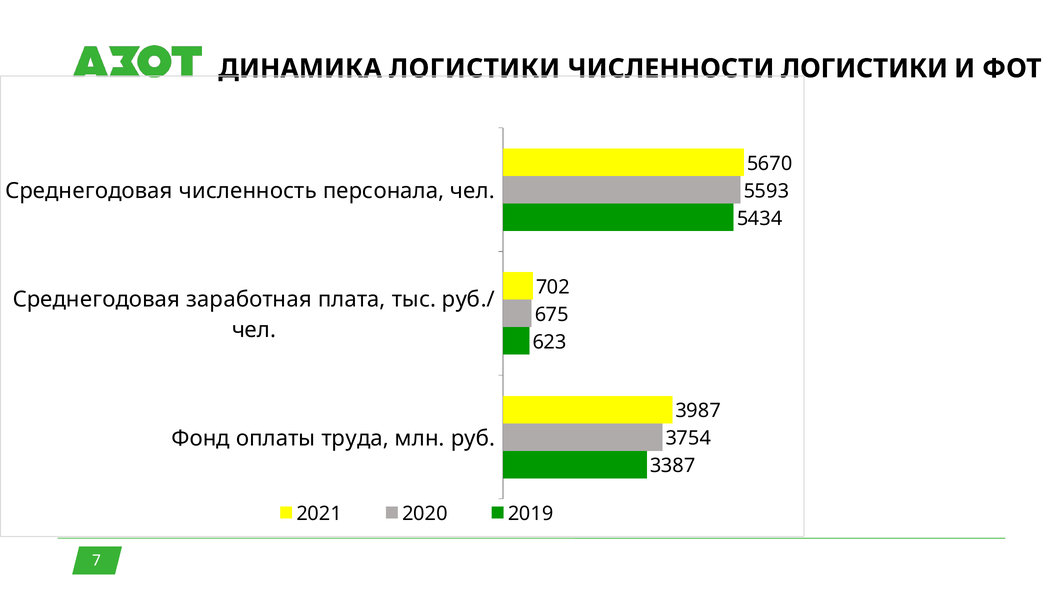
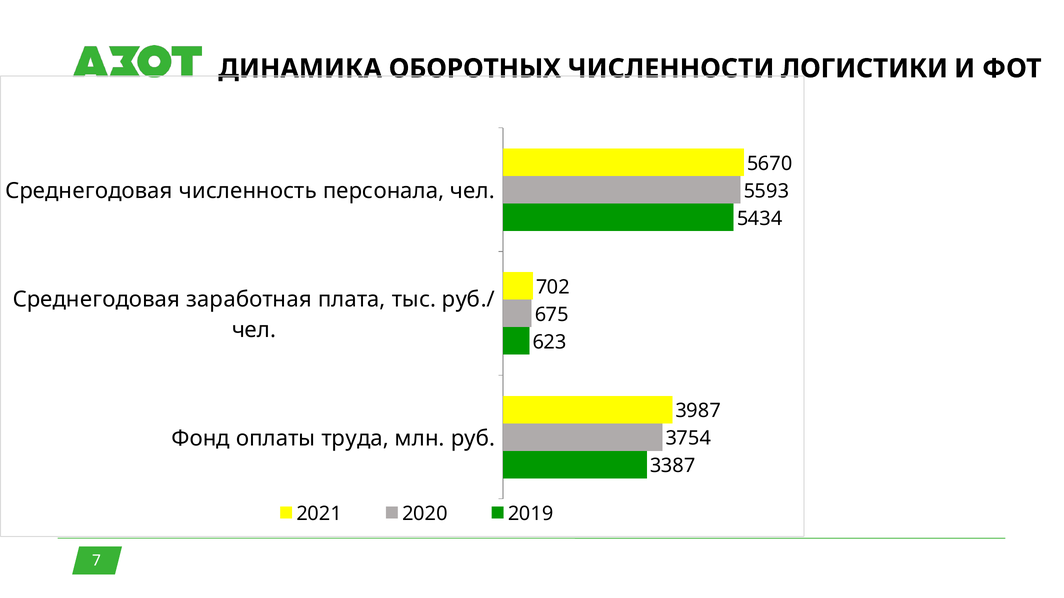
ДИНАМИКА ЛОГИСТИКИ: ЛОГИСТИКИ -> ОБОРОТНЫХ (475, 69)
